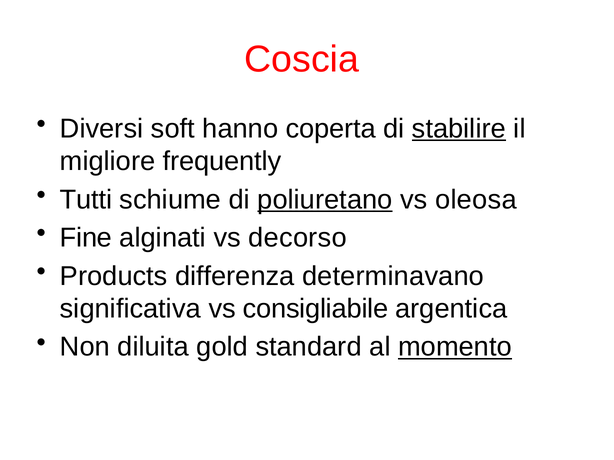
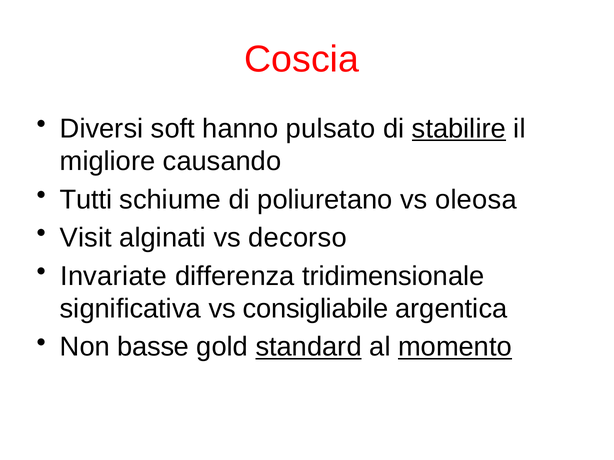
coperta: coperta -> pulsato (331, 129)
frequently: frequently -> causando (222, 162)
poliuretano underline: present -> none (325, 200)
Fine: Fine -> Visit (86, 238)
Products: Products -> Invariate (114, 276)
determinavano: determinavano -> tridimensionale (393, 276)
diluita: diluita -> basse (153, 347)
standard underline: none -> present (309, 347)
